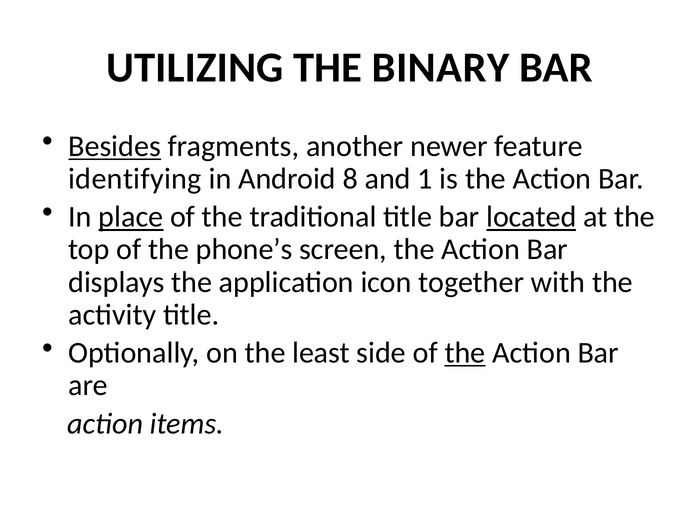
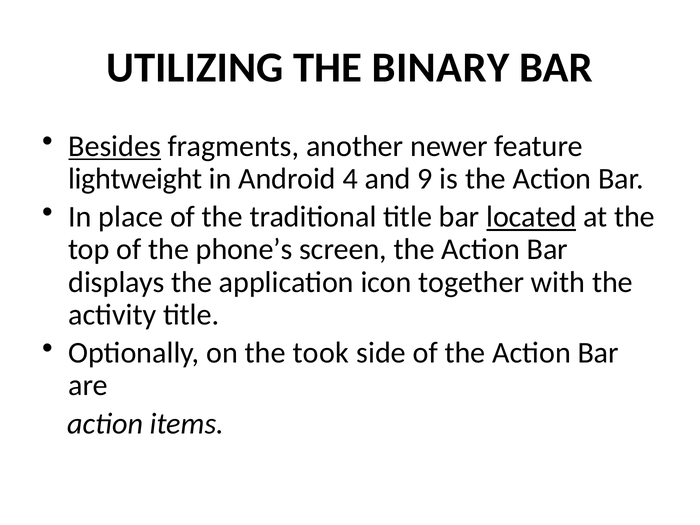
identifying: identifying -> lightweight (135, 179)
8: 8 -> 4 (350, 179)
1: 1 -> 9 (425, 179)
place underline: present -> none (131, 217)
least: least -> took (321, 353)
the underline: present -> none (465, 353)
